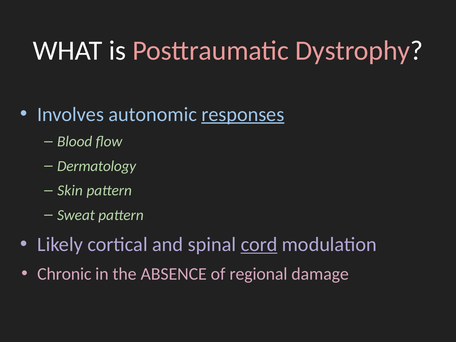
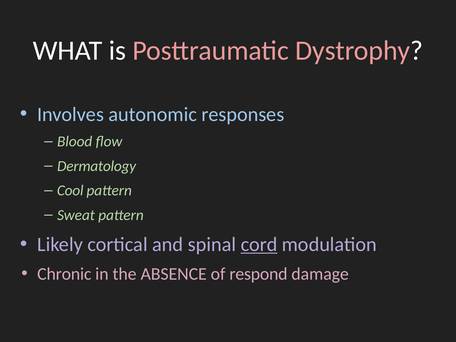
responses underline: present -> none (243, 114)
Skin: Skin -> Cool (70, 191)
regional: regional -> respond (258, 274)
